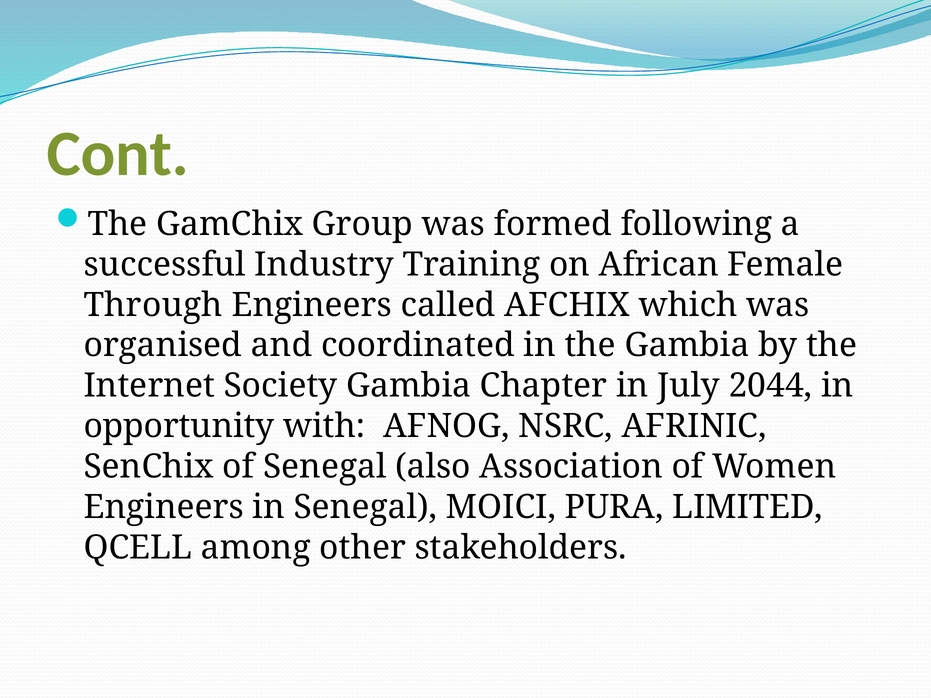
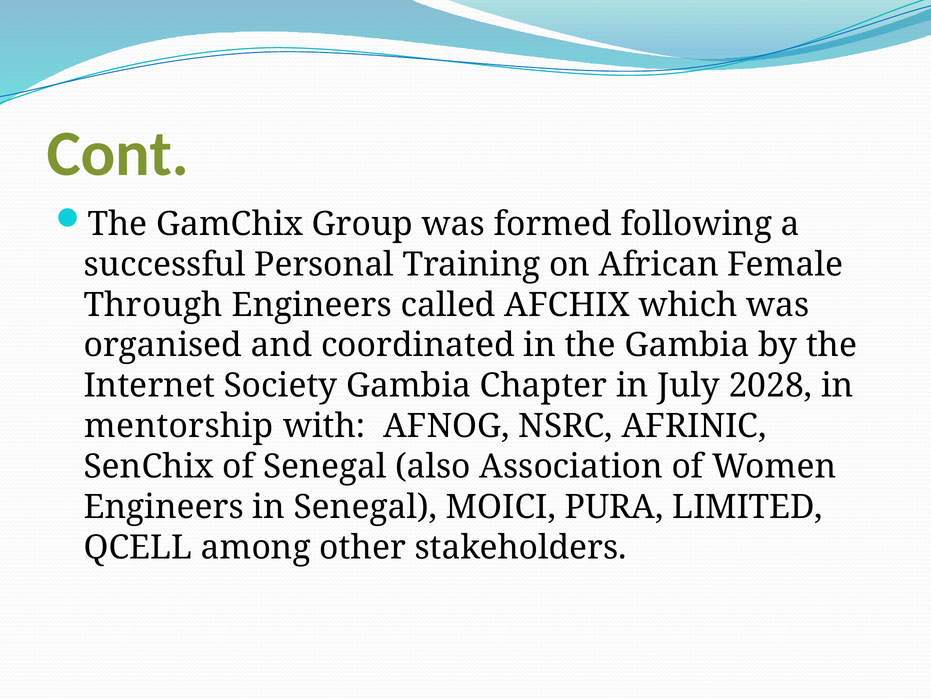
Industry: Industry -> Personal (324, 265)
2044: 2044 -> 2028 (770, 386)
opportunity: opportunity -> mentorship (179, 426)
